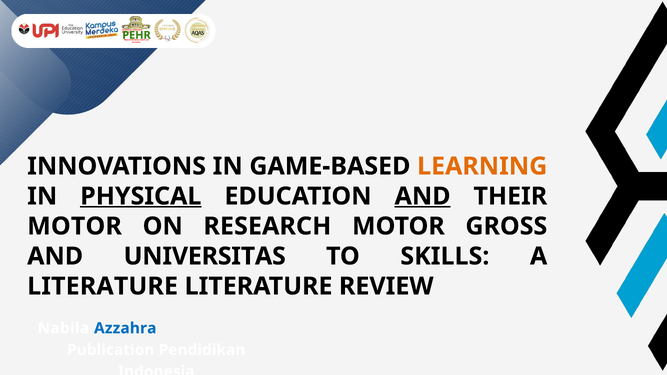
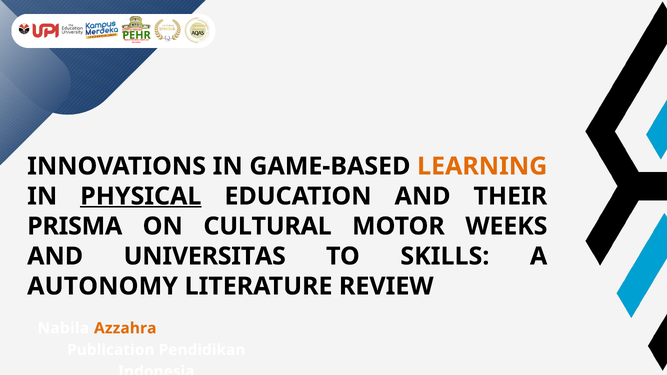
AND underline: present -> none (423, 196)
MOTOR: MOTOR -> PRISMA (75, 226)
RESEARCH: RESEARCH -> CULTURAL (268, 226)
GROSS: GROSS -> WEEKS (506, 226)
LITERATURE: LITERATURE -> AUTONOMY (103, 286)
Azzahra colour: blue -> orange (125, 328)
